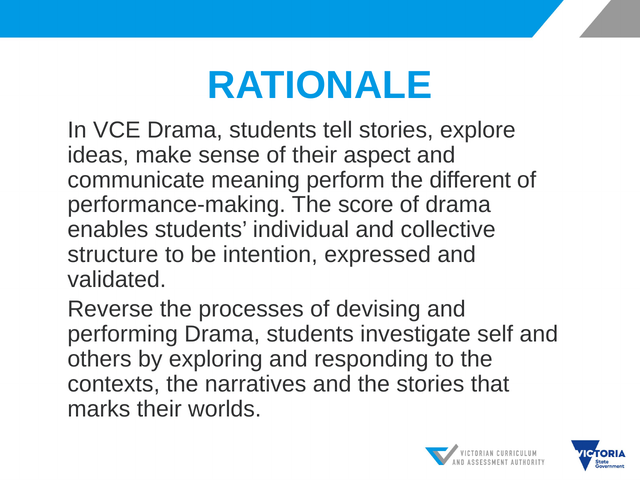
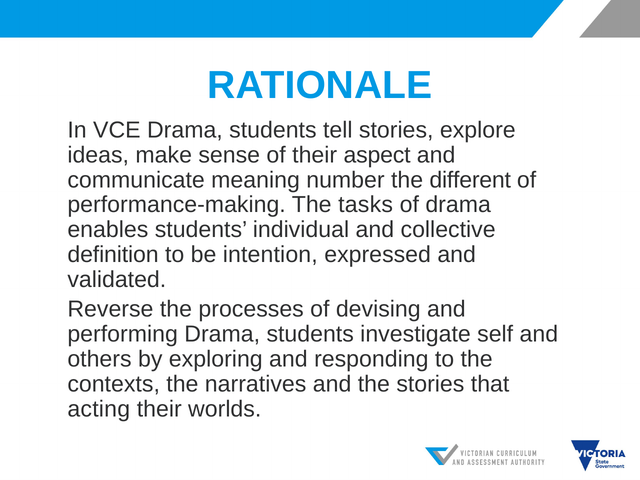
perform: perform -> number (345, 180)
score: score -> tasks (366, 205)
structure: structure -> definition (113, 255)
marks: marks -> acting (99, 409)
